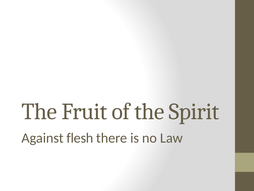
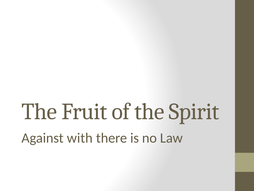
flesh: flesh -> with (80, 138)
